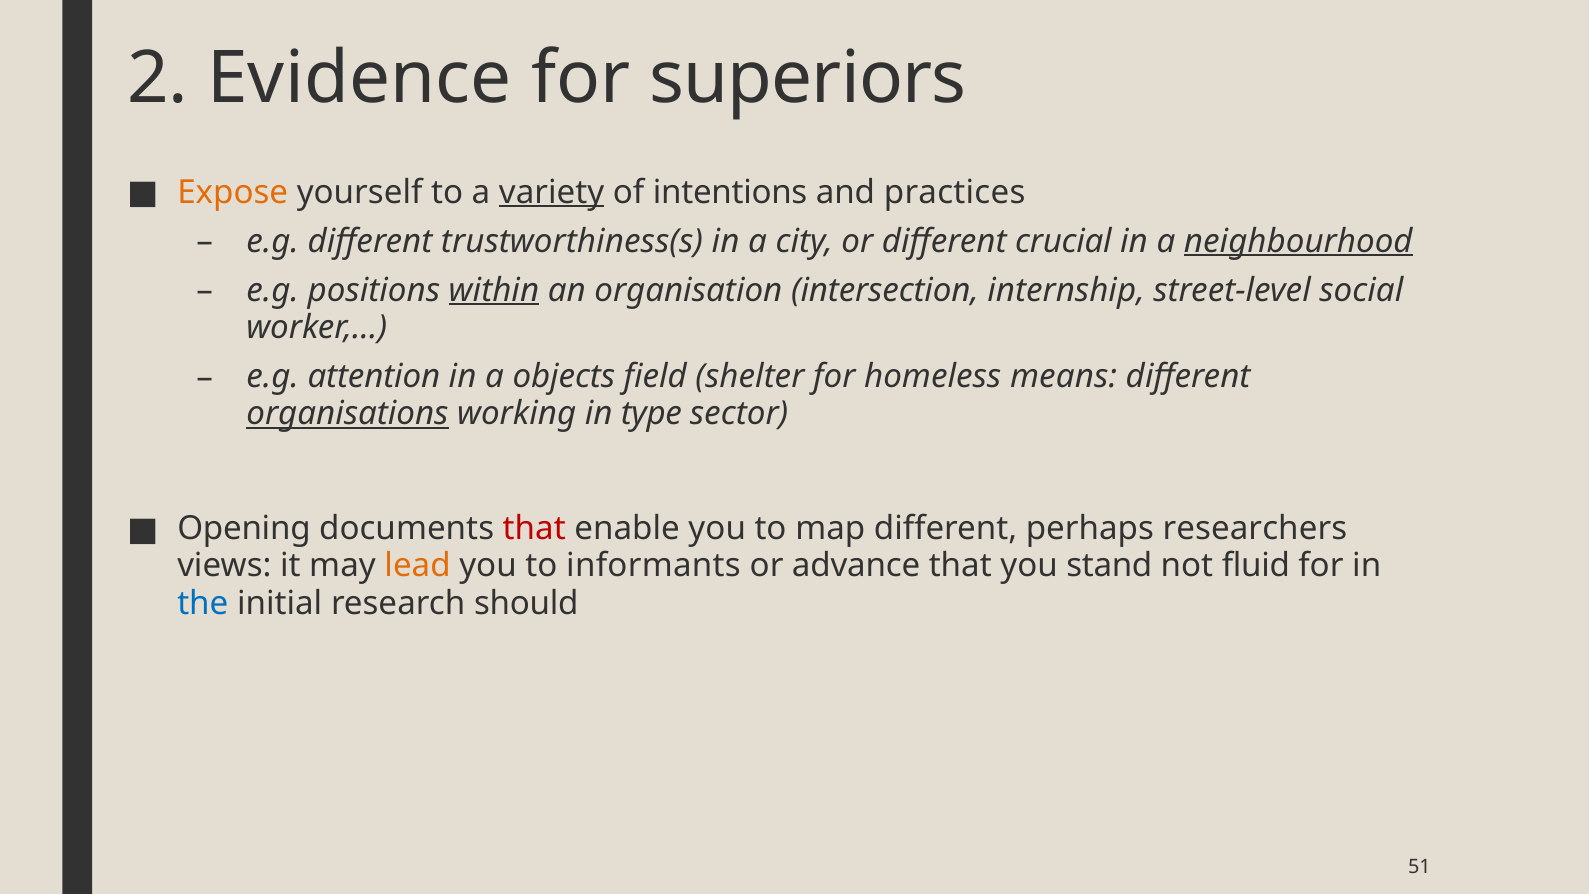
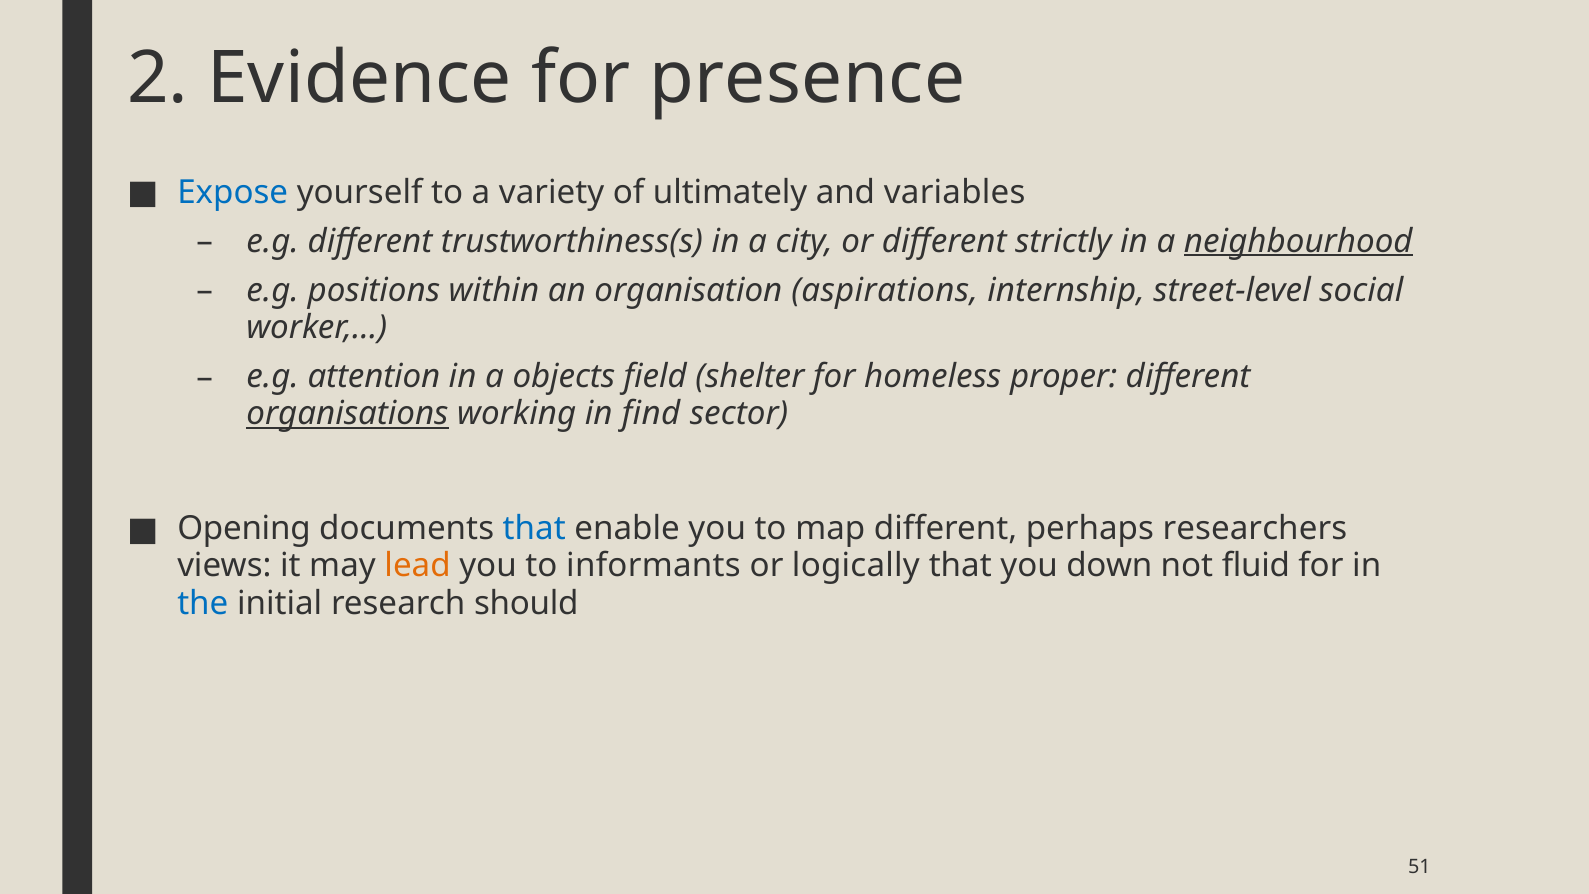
superiors: superiors -> presence (807, 79)
Expose colour: orange -> blue (233, 192)
variety underline: present -> none (552, 192)
intentions: intentions -> ultimately (730, 192)
practices: practices -> variables (955, 192)
crucial: crucial -> strictly (1063, 241)
within underline: present -> none (494, 290)
intersection: intersection -> aspirations (885, 290)
means: means -> proper (1064, 377)
type: type -> find (651, 414)
that colour: red -> blue (534, 528)
advance: advance -> logically (856, 566)
stand: stand -> down (1109, 566)
